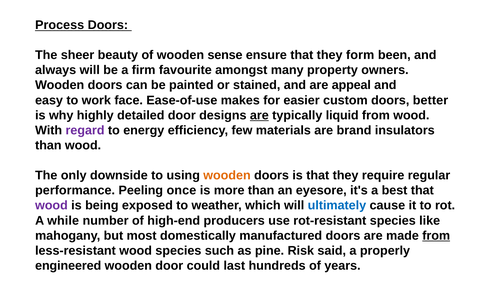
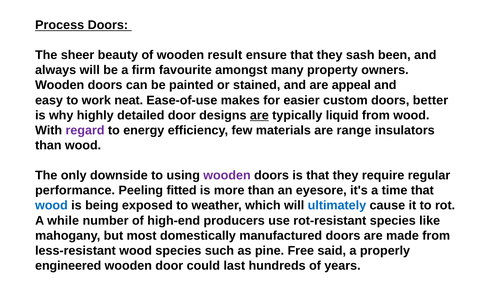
sense: sense -> result (225, 55)
form: form -> sash (360, 55)
face: face -> neat (129, 100)
brand: brand -> range (354, 130)
wooden colour: orange -> purple (227, 175)
once: once -> fitted (182, 190)
best: best -> time (395, 190)
wood colour: purple -> blue (51, 205)
from underline: present -> none (436, 235)
Risk: Risk -> Free (301, 250)
